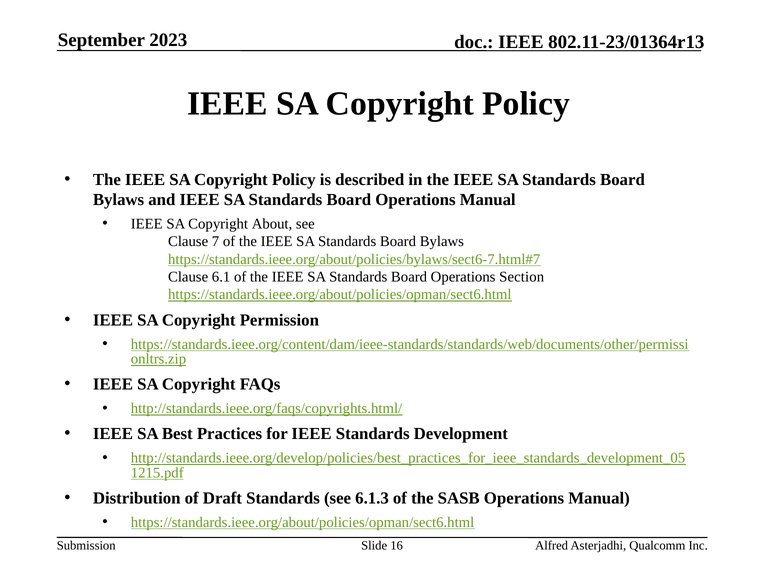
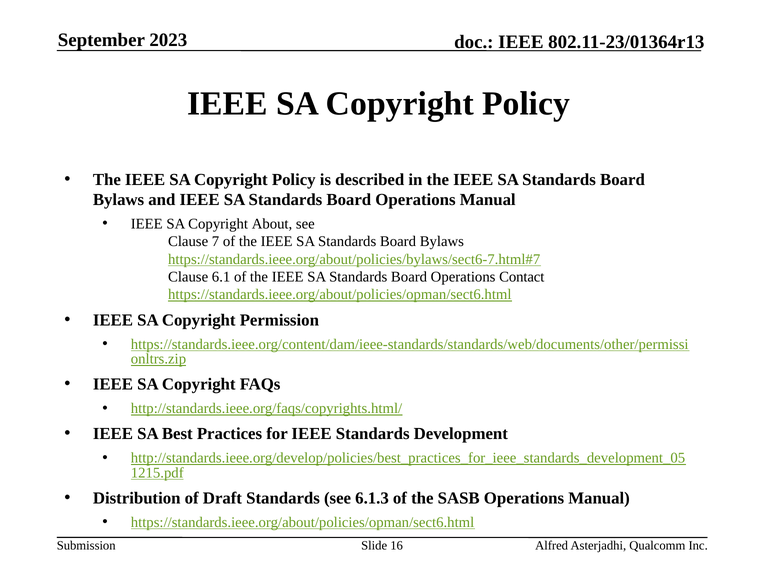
Section: Section -> Contact (522, 277)
